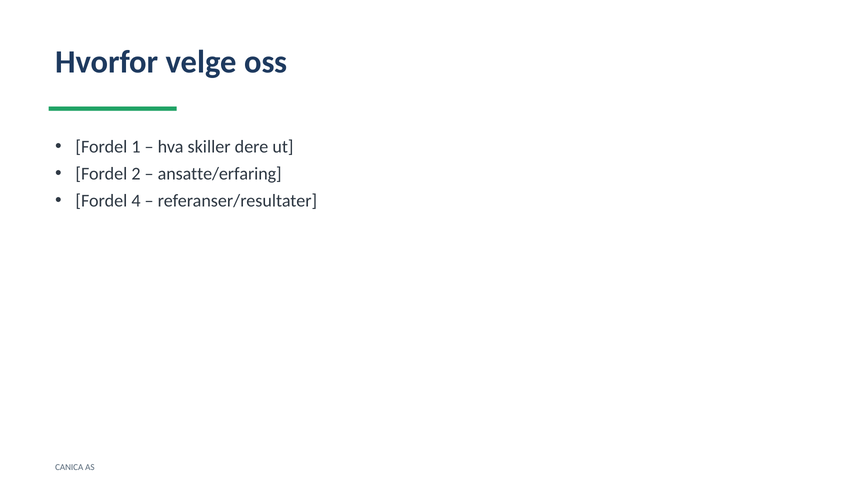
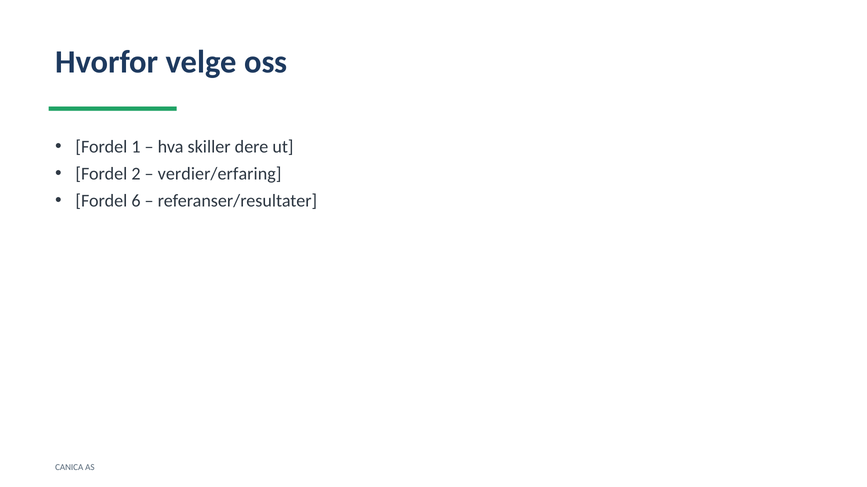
ansatte/erfaring: ansatte/erfaring -> verdier/erfaring (220, 174)
4: 4 -> 6 (136, 201)
